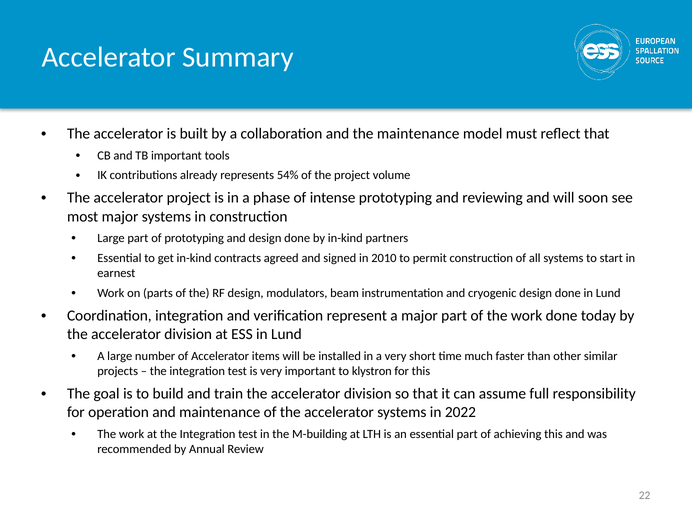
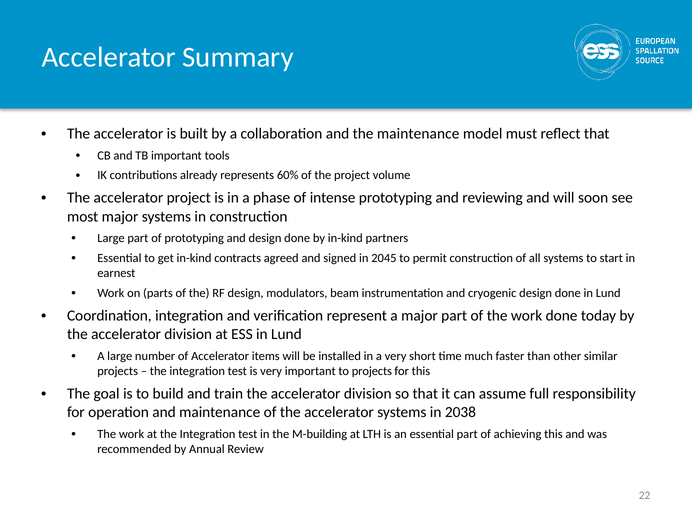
54%: 54% -> 60% (288, 175)
2010: 2010 -> 2045 (384, 258)
to klystron: klystron -> projects (372, 371)
2022: 2022 -> 2038 (460, 412)
